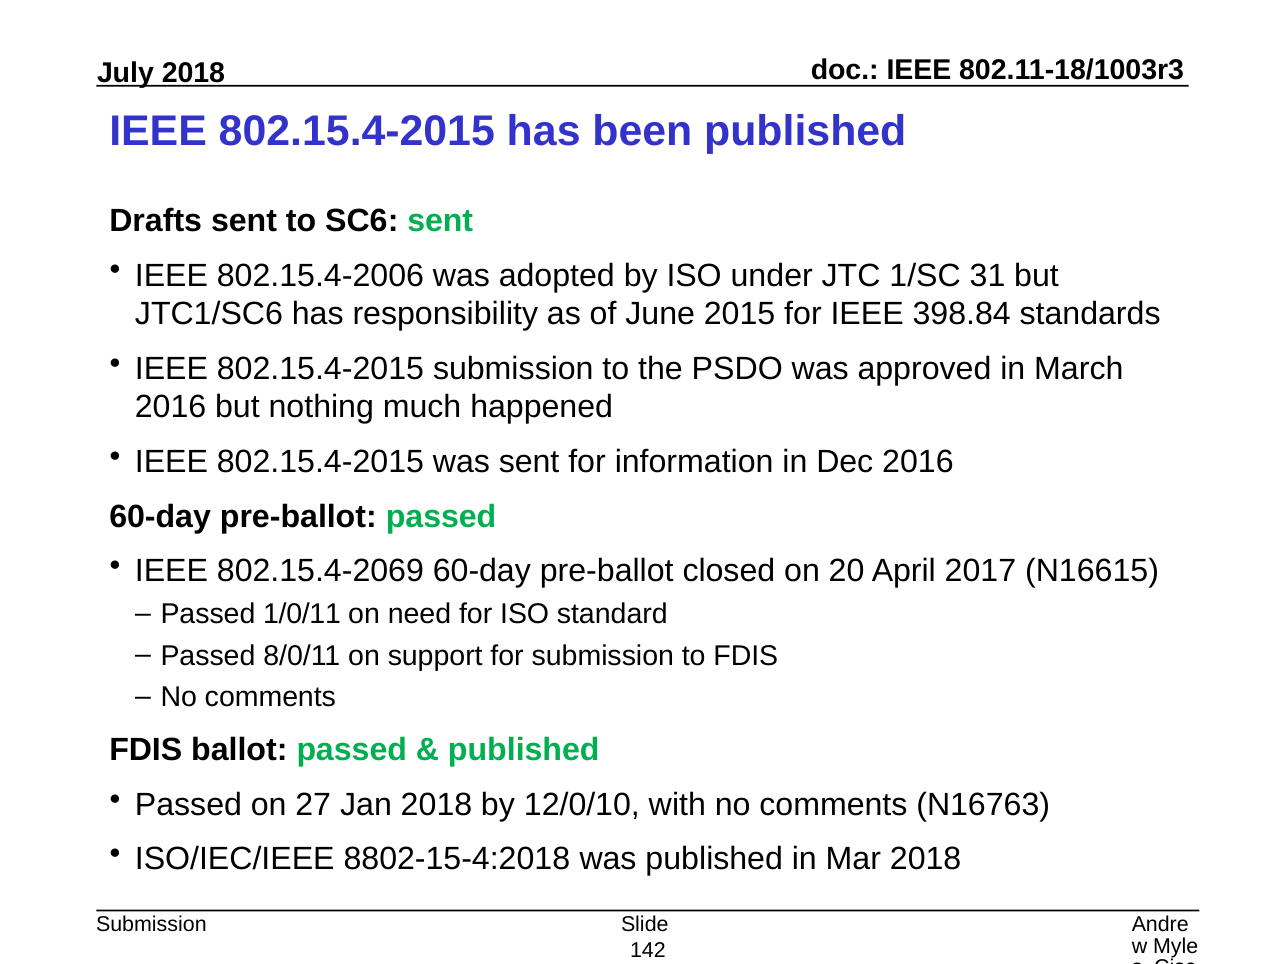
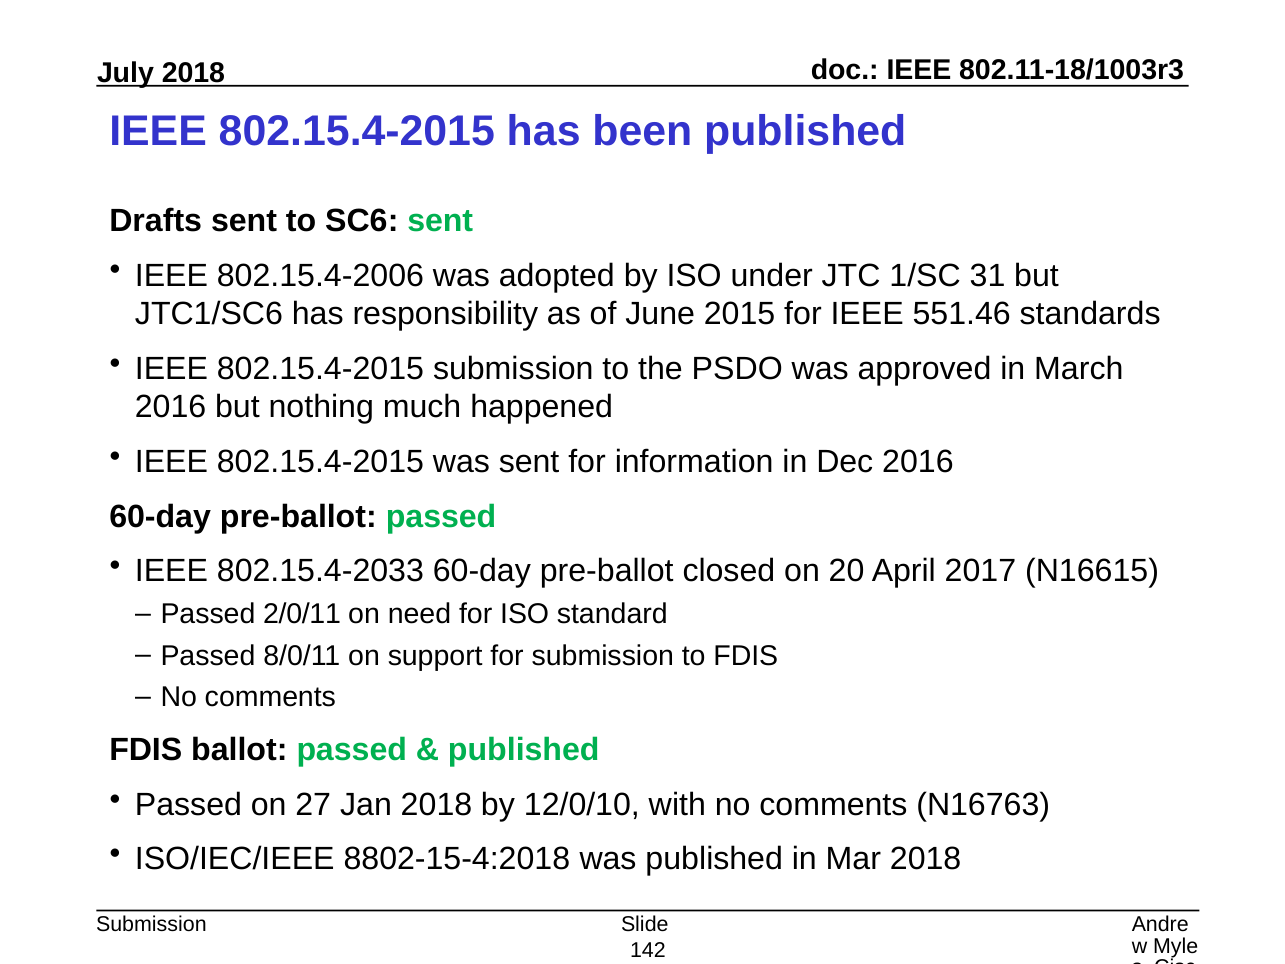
398.84: 398.84 -> 551.46 (962, 314)
802.15.4-2069: 802.15.4-2069 -> 802.15.4-2033 (320, 571)
1/0/11: 1/0/11 -> 2/0/11 (302, 614)
